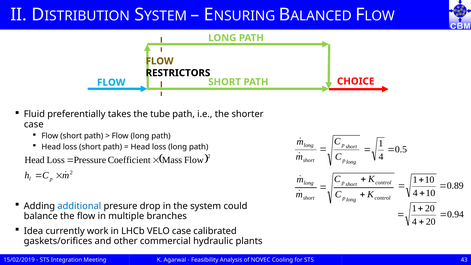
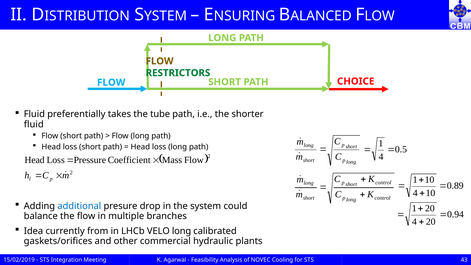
RESTRICTORS colour: black -> green (178, 73)
case: case -> fluid (34, 124)
work: work -> from (98, 231)
VELO case: case -> long (182, 231)
